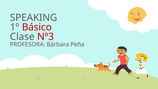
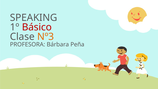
Nº3 colour: red -> orange (46, 37)
